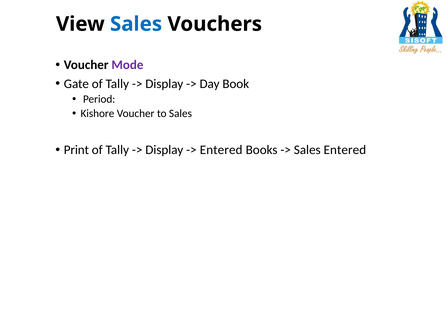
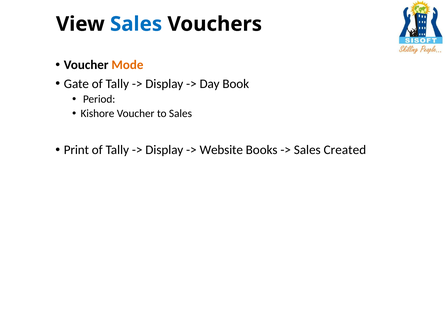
Mode colour: purple -> orange (127, 65)
Entered: Entered -> Website (221, 150)
Sales Entered: Entered -> Created (345, 150)
